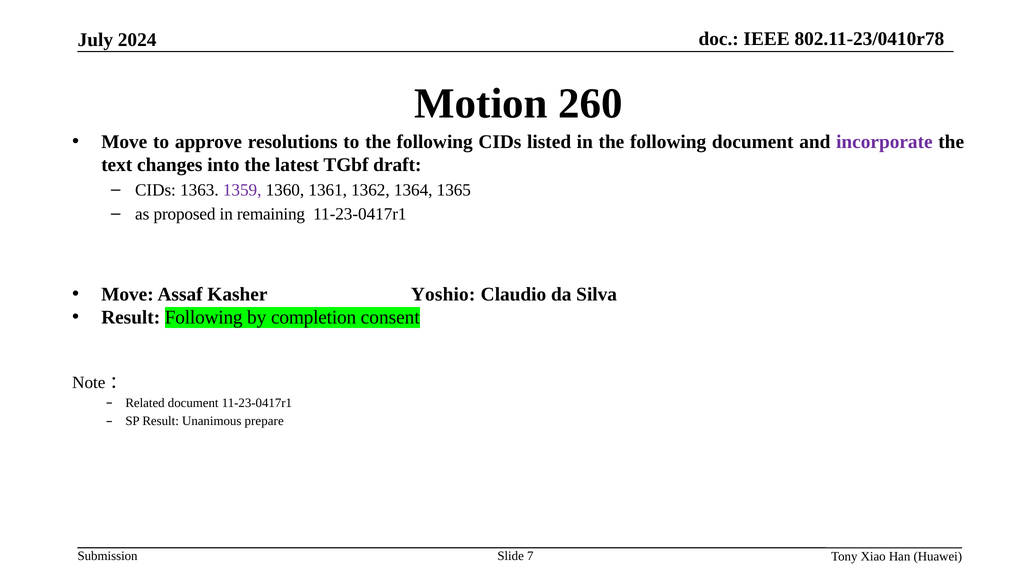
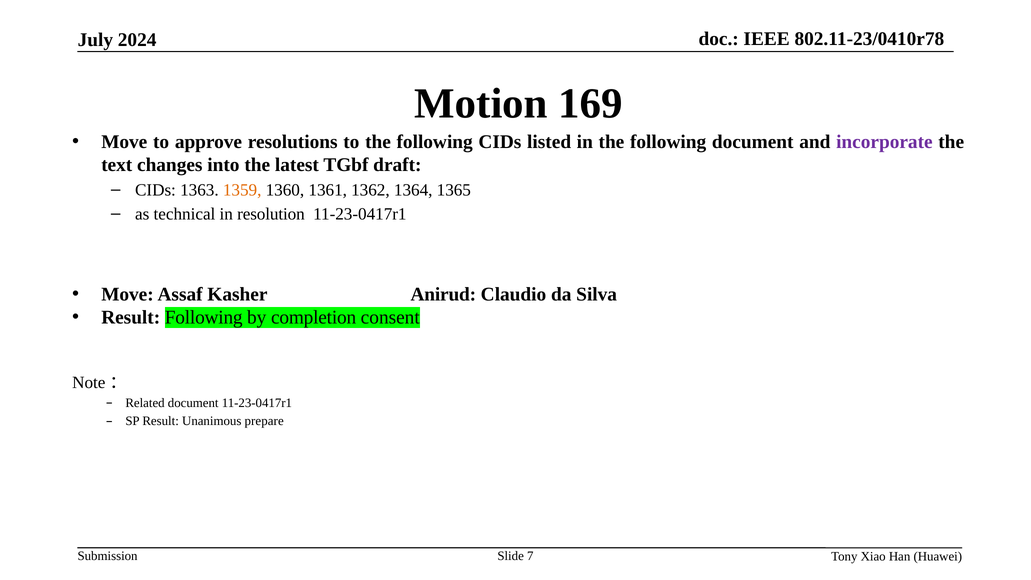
260: 260 -> 169 (591, 104)
1359 colour: purple -> orange (242, 190)
proposed: proposed -> technical (184, 214)
remaining: remaining -> resolution (271, 214)
Yoshio: Yoshio -> Anirud (443, 294)
